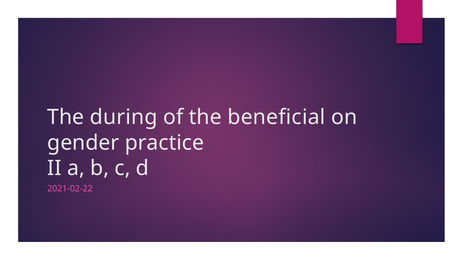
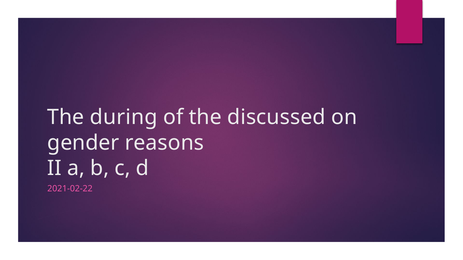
beneficial: beneficial -> discussed (276, 118)
practice: practice -> reasons (164, 143)
